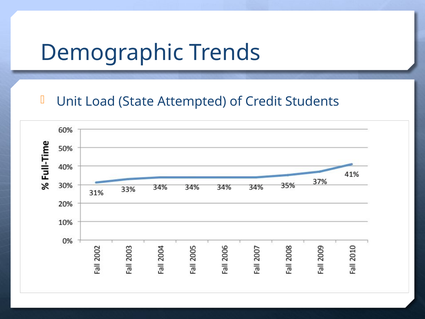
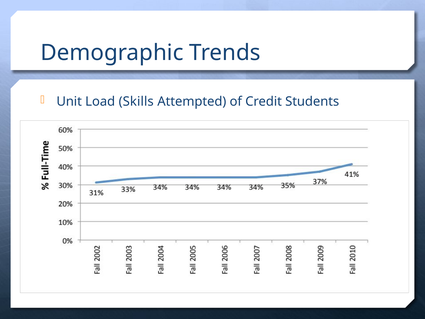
State: State -> Skills (136, 101)
